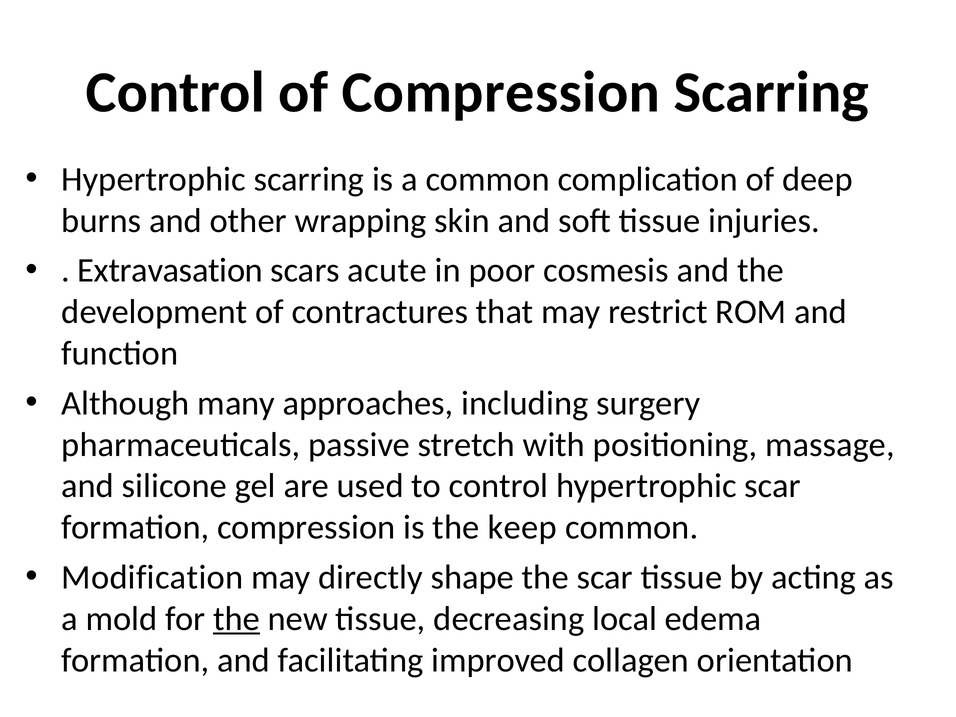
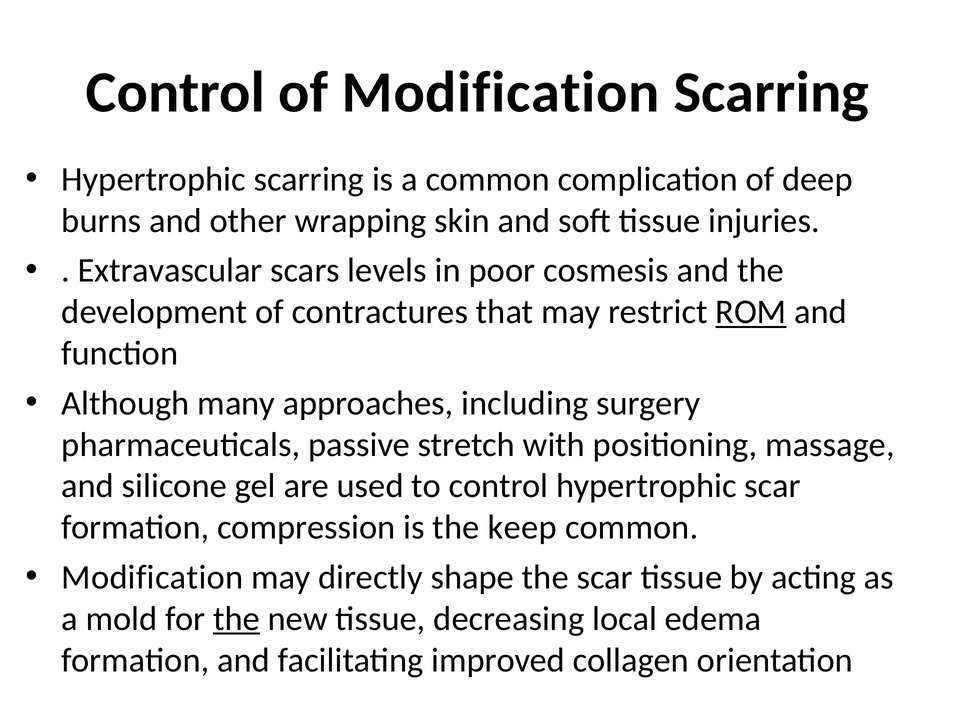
of Compression: Compression -> Modification (501, 93)
Extravasation: Extravasation -> Extravascular (170, 271)
acute: acute -> levels (387, 271)
ROM underline: none -> present (751, 312)
